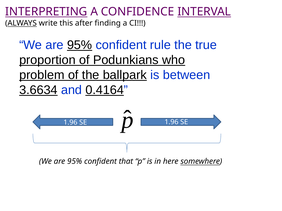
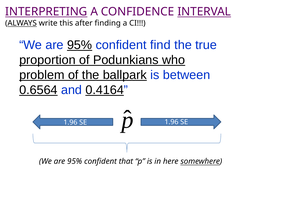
rule: rule -> find (160, 45)
3.6634: 3.6634 -> 0.6564 (38, 90)
